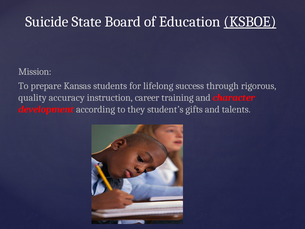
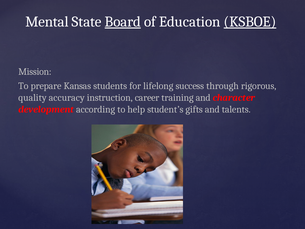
Suicide: Suicide -> Mental (47, 22)
Board underline: none -> present (123, 22)
they: they -> help (136, 109)
